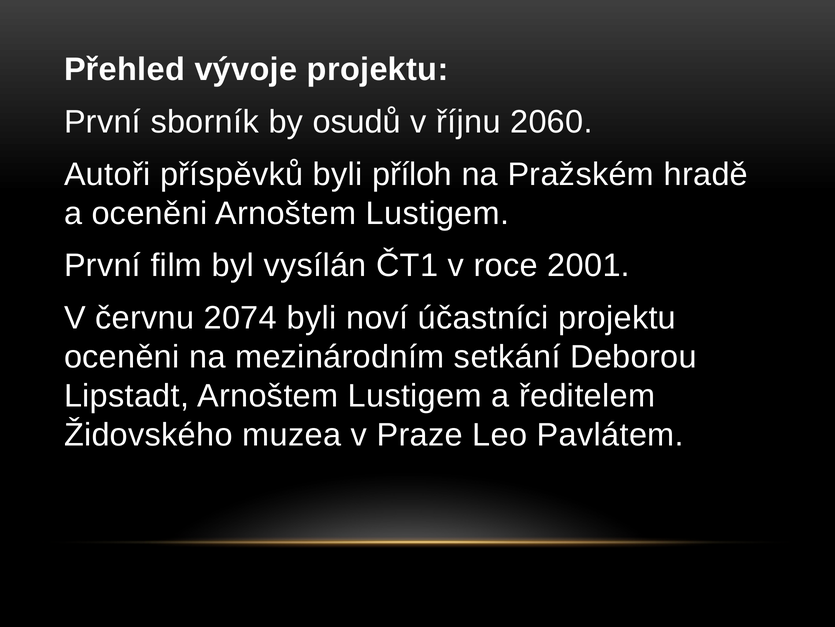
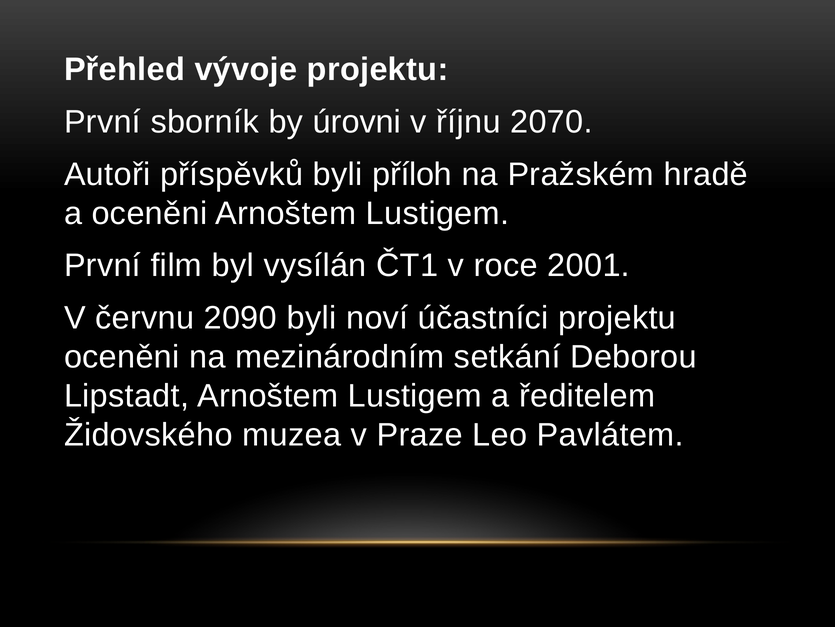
osudů: osudů -> úrovni (357, 122)
2060: 2060 -> 2070 (551, 122)
2074: 2074 -> 2090 (240, 318)
